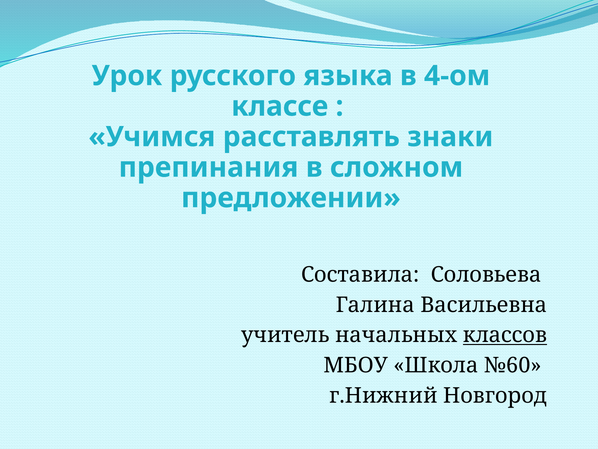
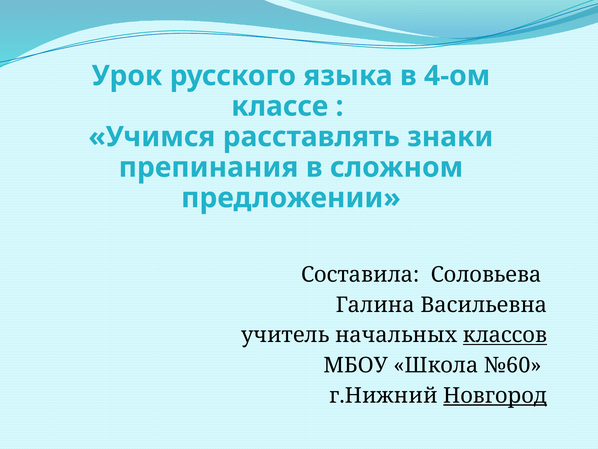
Новгород underline: none -> present (495, 395)
